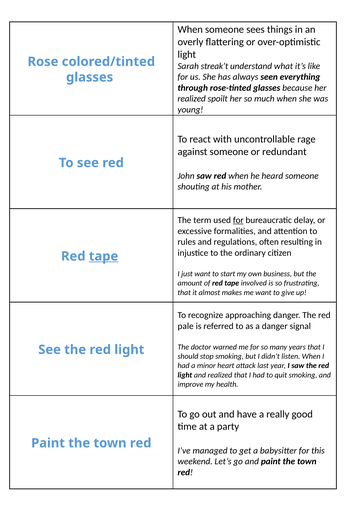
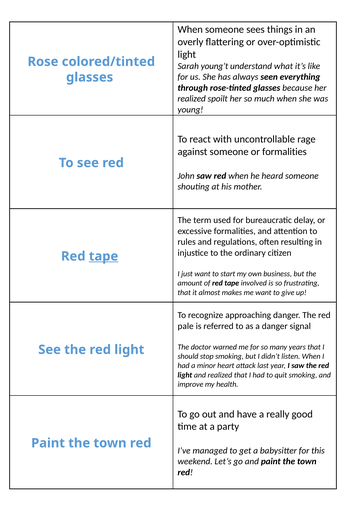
streak’t: streak’t -> young’t (214, 66)
or redundant: redundant -> formalities (284, 152)
for underline: present -> none (238, 220)
